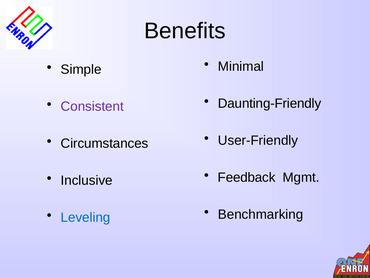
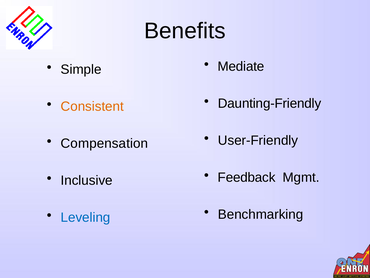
Minimal: Minimal -> Mediate (241, 66)
Consistent colour: purple -> orange (92, 106)
Circumstances: Circumstances -> Compensation (104, 143)
